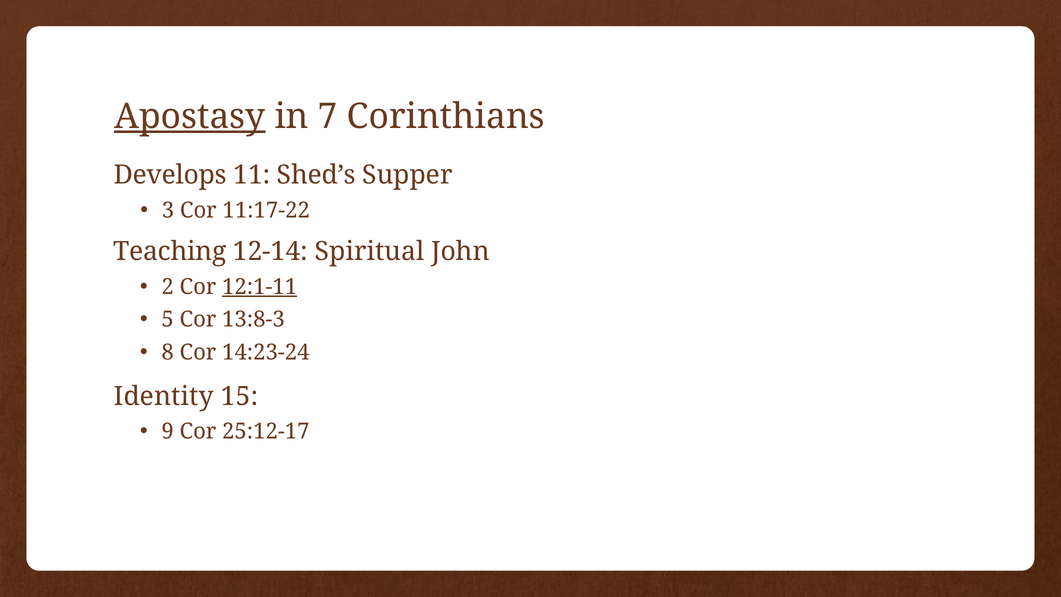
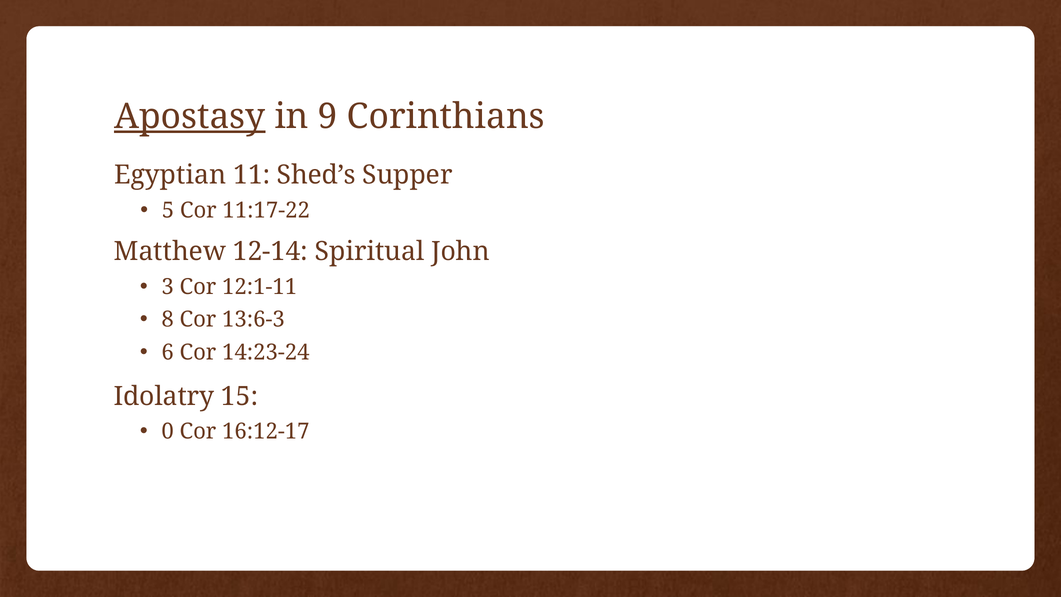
7: 7 -> 9 (328, 117)
Develops: Develops -> Egyptian (170, 175)
3: 3 -> 5 (168, 210)
Teaching: Teaching -> Matthew (170, 252)
2: 2 -> 3 (168, 287)
12:1-11 underline: present -> none (260, 287)
5: 5 -> 8 (168, 319)
13:8-3: 13:8-3 -> 13:6-3 (253, 319)
8: 8 -> 6 (168, 352)
Identity: Identity -> Idolatry (164, 396)
9: 9 -> 0 (168, 431)
25:12-17: 25:12-17 -> 16:12-17 (266, 431)
